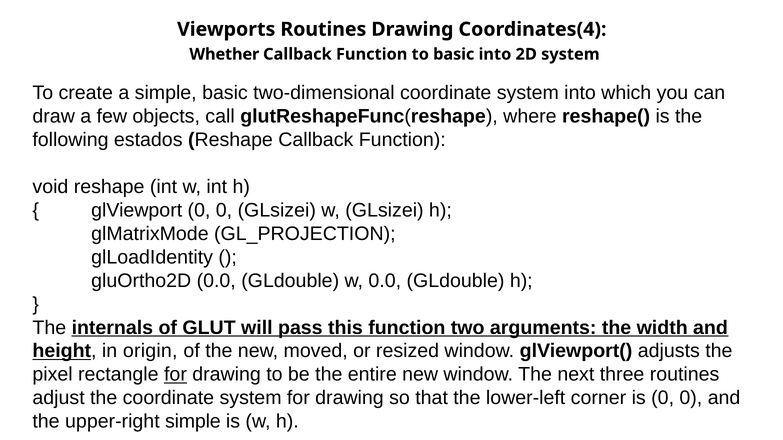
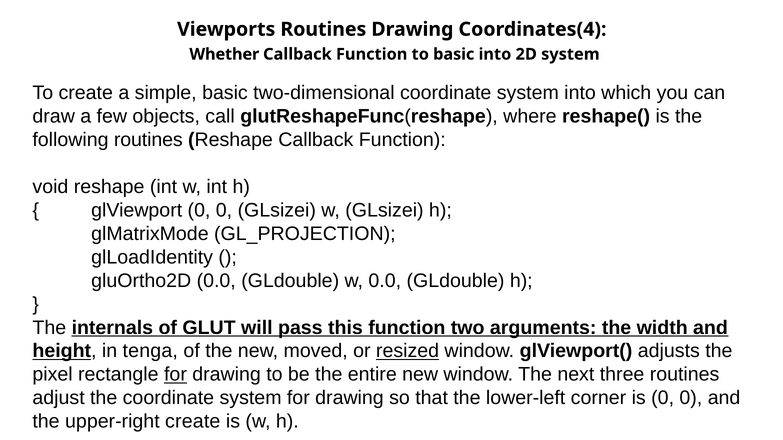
following estados: estados -> routines (148, 140)
origin: origin -> tenga (150, 351)
resized underline: none -> present (408, 351)
upper-right simple: simple -> create (193, 422)
